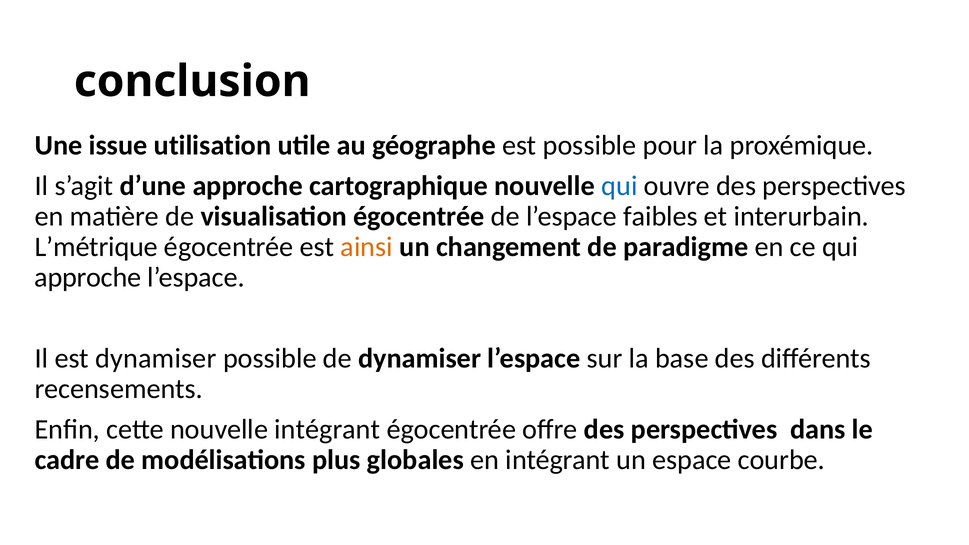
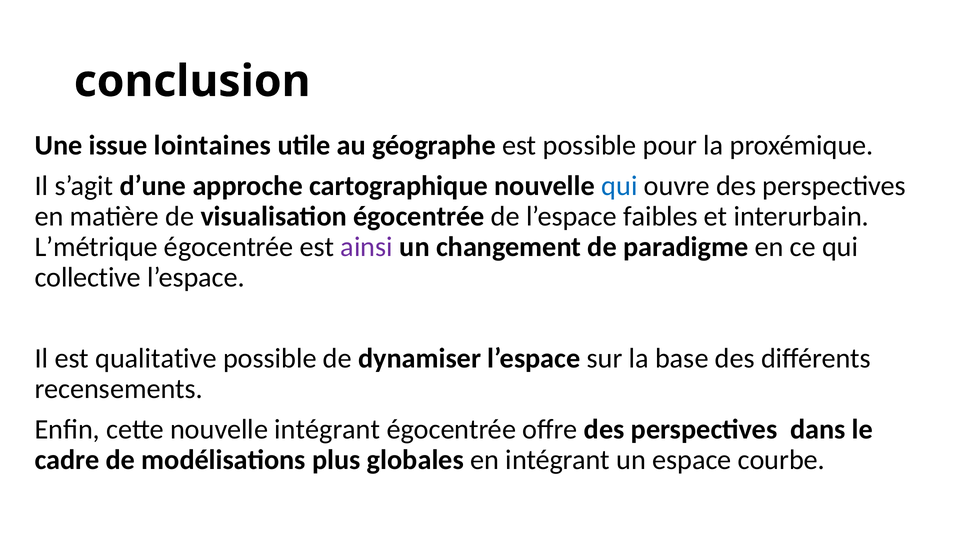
utilisation: utilisation -> lointaines (212, 145)
ainsi colour: orange -> purple (367, 247)
approche: approche -> collective (88, 277)
est dynamiser: dynamiser -> qualitative (156, 359)
